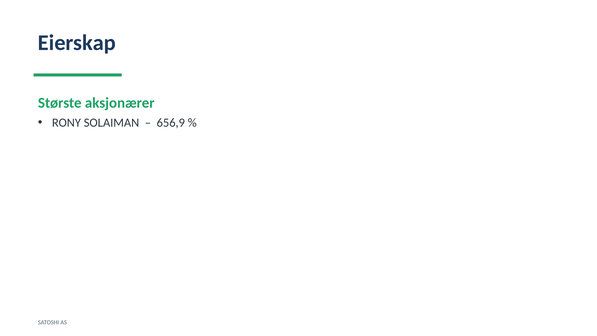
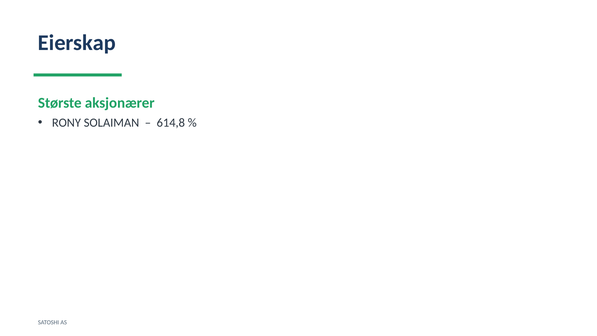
656,9: 656,9 -> 614,8 (171, 123)
